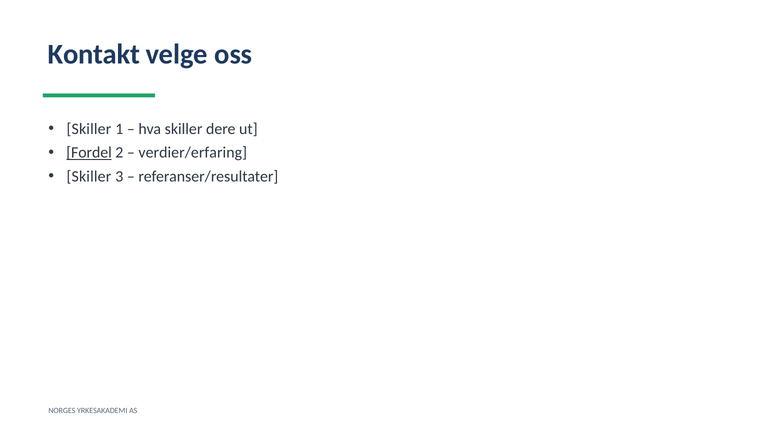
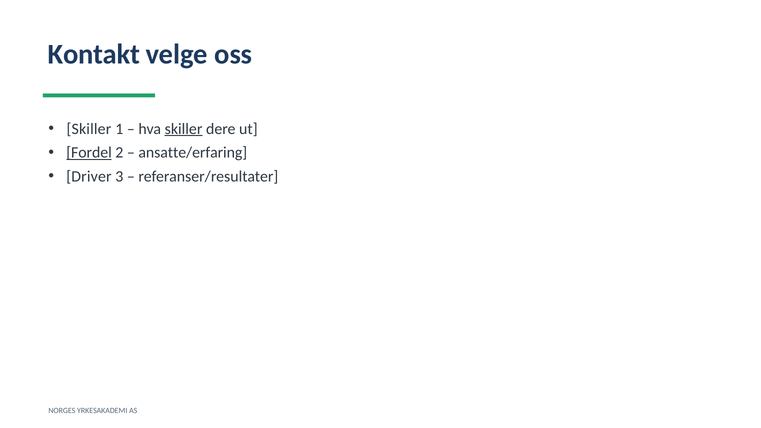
skiller underline: none -> present (184, 129)
verdier/erfaring: verdier/erfaring -> ansatte/erfaring (193, 153)
Skiller: Skiller -> Driver (89, 176)
